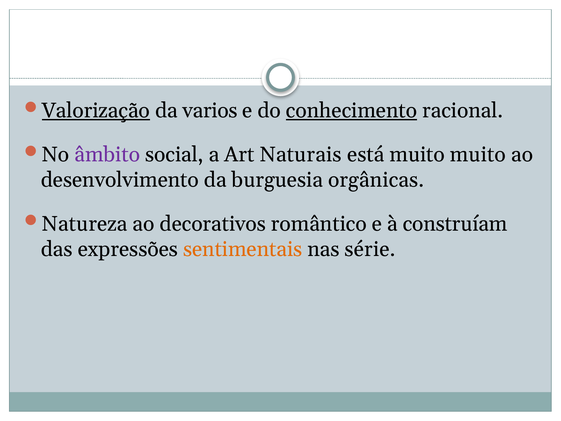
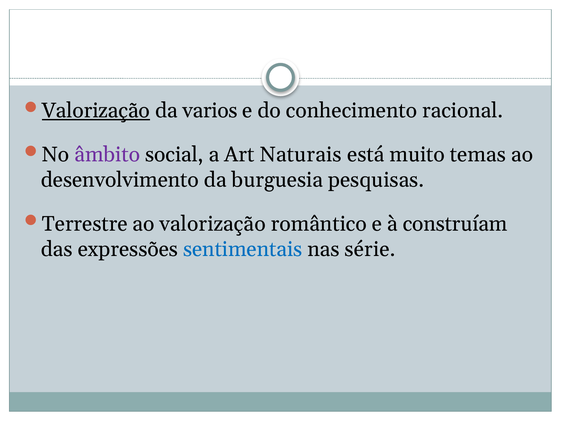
conhecimento underline: present -> none (352, 111)
muito muito: muito -> temas (478, 155)
orgânicas: orgânicas -> pesquisas (376, 180)
Natureza: Natureza -> Terrestre (85, 224)
ao decorativos: decorativos -> valorização (213, 224)
sentimentais colour: orange -> blue (243, 249)
